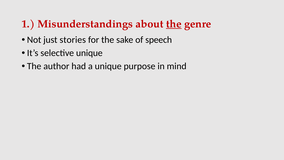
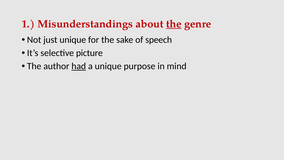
just stories: stories -> unique (73, 40)
selective unique: unique -> picture (89, 53)
had underline: none -> present (79, 66)
